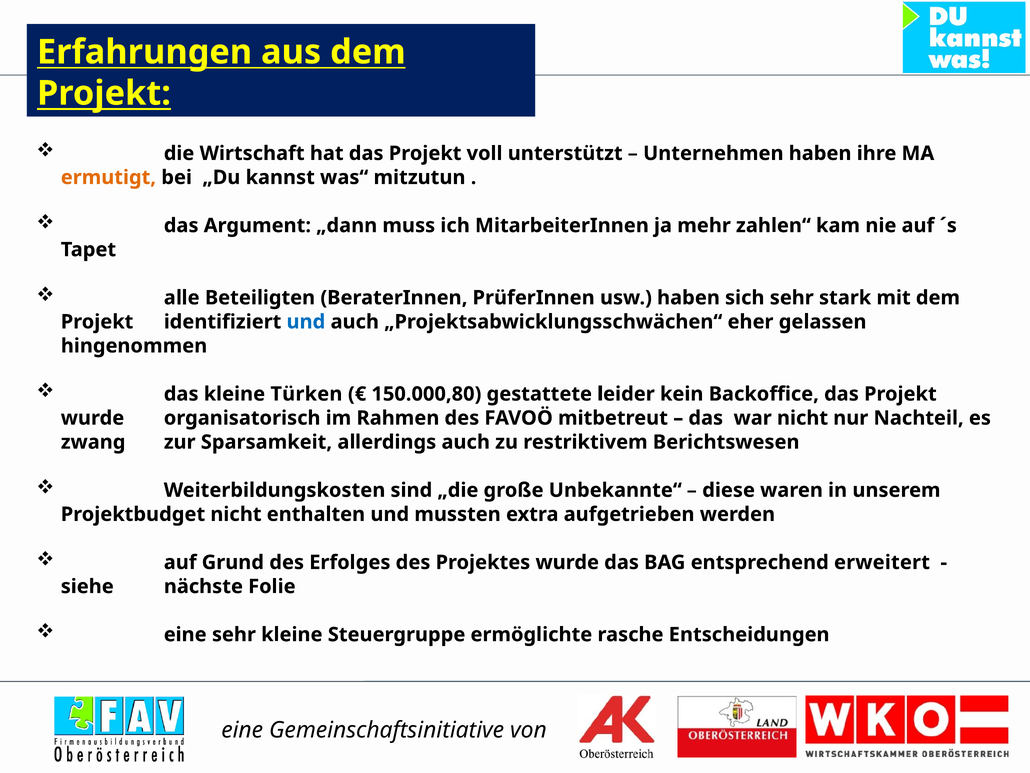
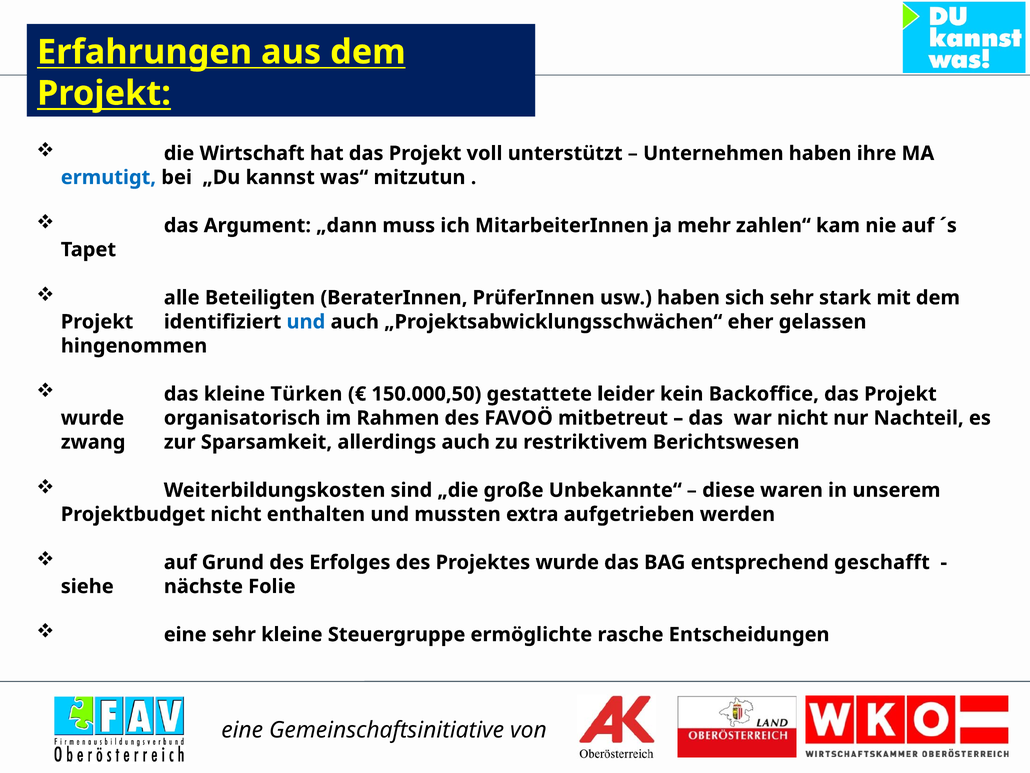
ermutigt colour: orange -> blue (108, 177)
150.000,80: 150.000,80 -> 150.000,50 (426, 394)
erweitert: erweitert -> geschafft (882, 562)
